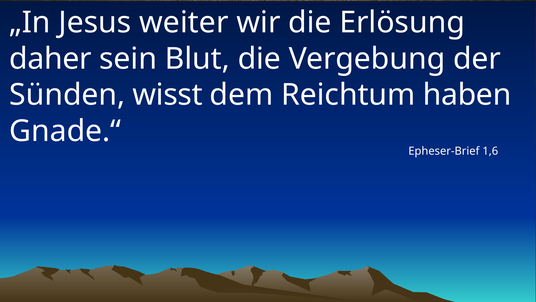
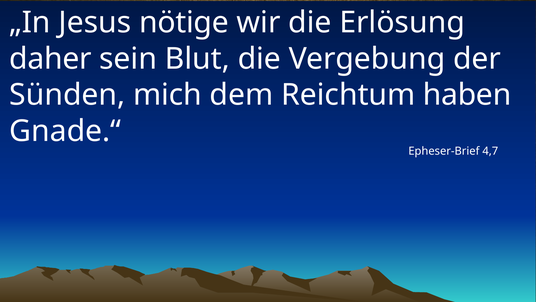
weiter: weiter -> nötige (184, 22)
wisst: wisst -> mich (167, 95)
1,6: 1,6 -> 4,7 (490, 151)
